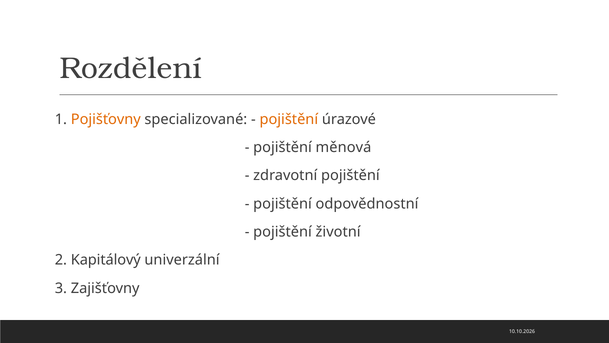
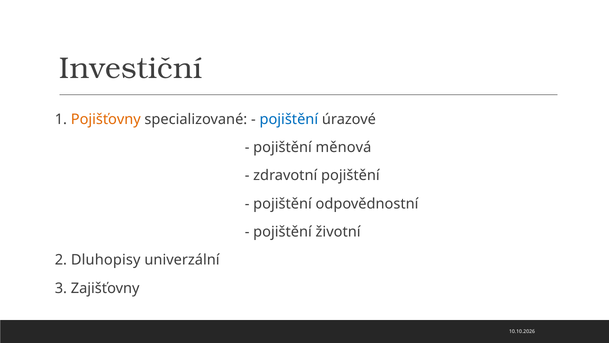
Rozdělení: Rozdělení -> Investiční (131, 68)
pojištění colour: orange -> blue (289, 119)
Kapitálový: Kapitálový -> Dluhopisy (106, 260)
